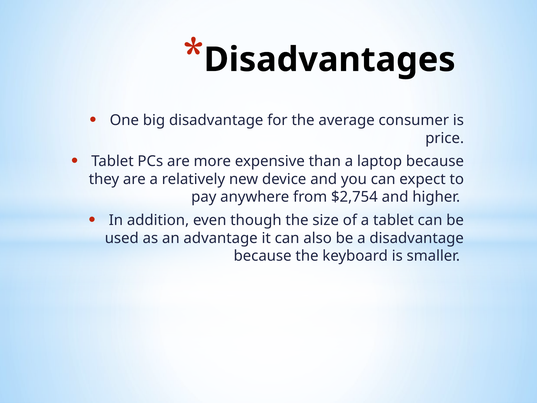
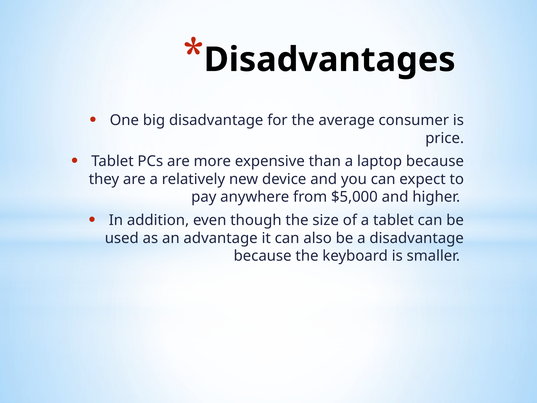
$2,754: $2,754 -> $5,000 (354, 197)
